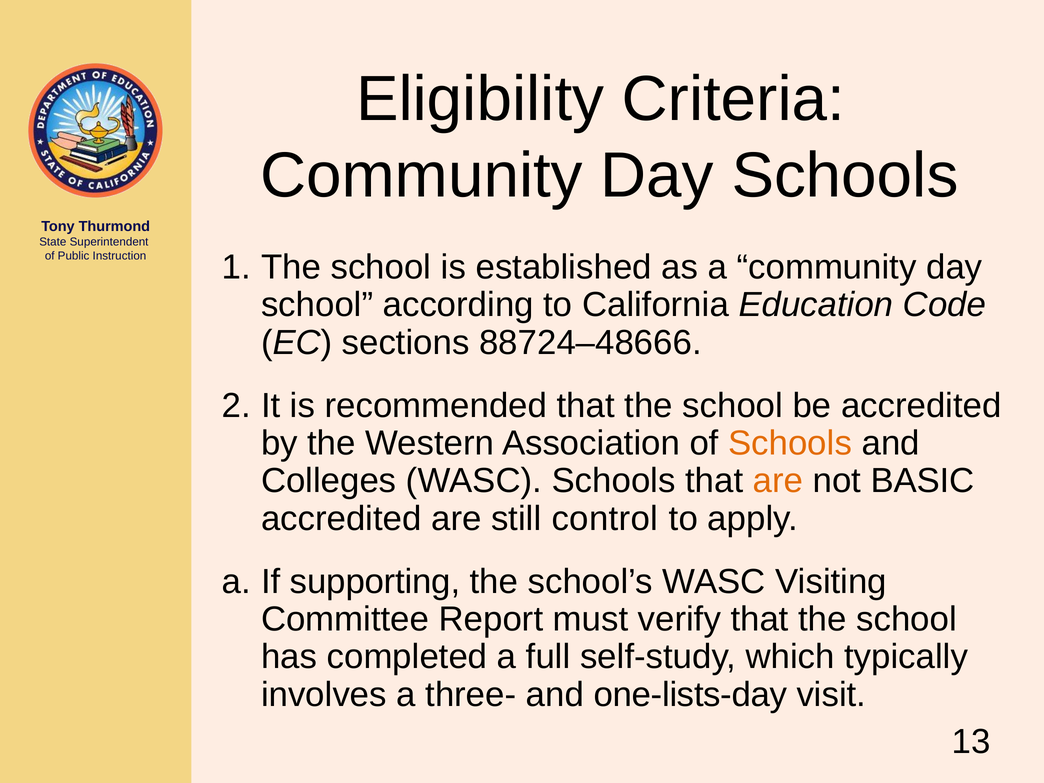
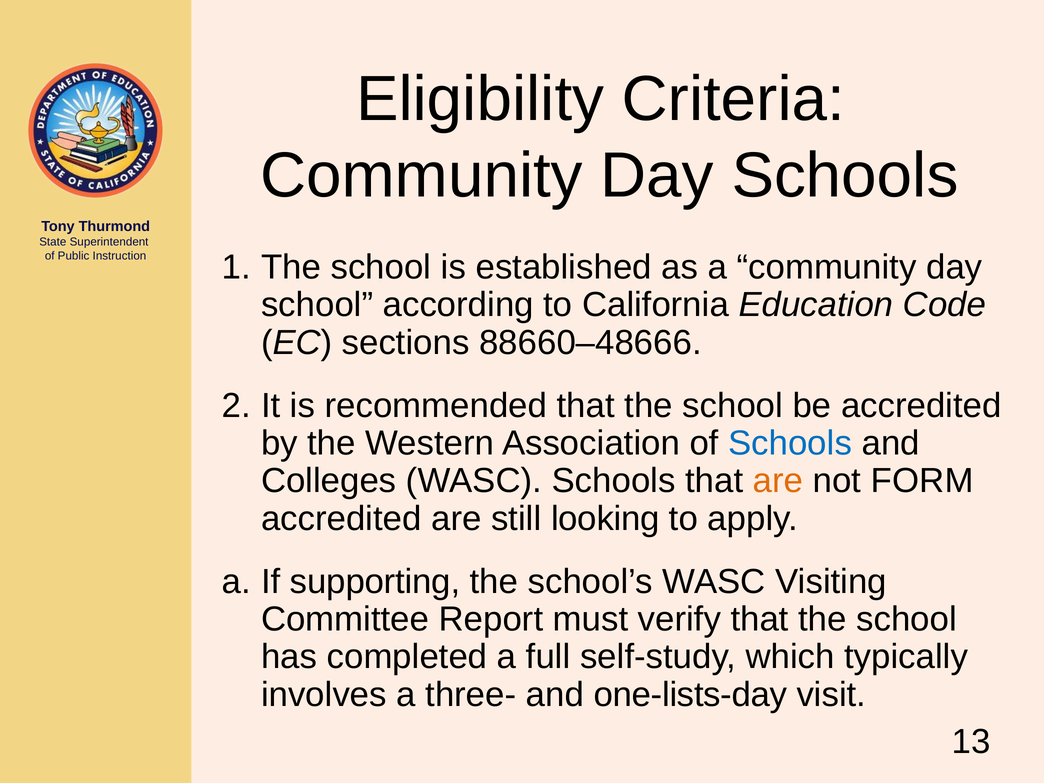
88724–48666: 88724–48666 -> 88660–48666 (590, 343)
Schools colour: orange -> blue (790, 443)
BASIC: BASIC -> FORM (922, 481)
control: control -> looking (605, 519)
